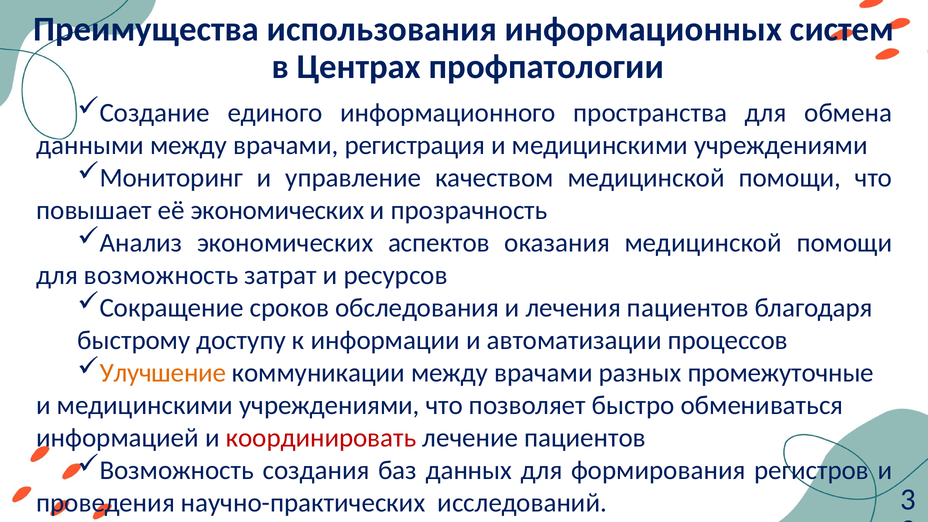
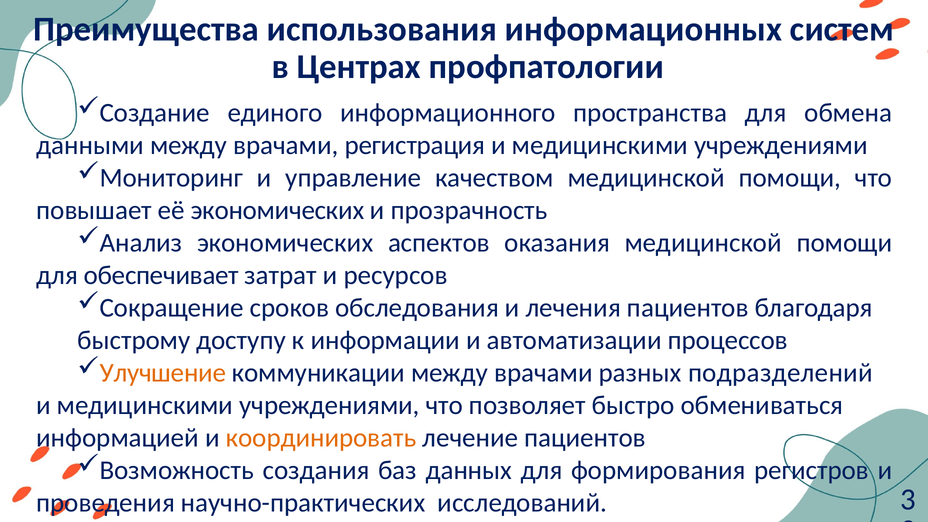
для возможность: возможность -> обеспечивает (161, 275)
промежуточные: промежуточные -> подразделений (780, 373)
координировать colour: red -> orange (321, 438)
